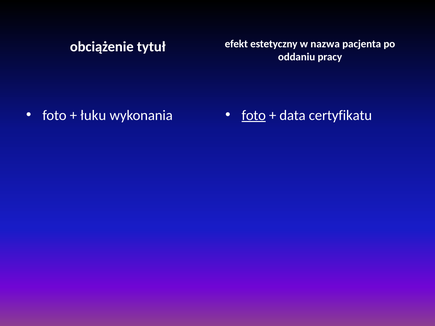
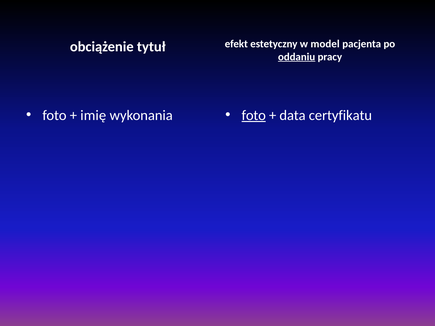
nazwa: nazwa -> model (325, 44)
oddaniu underline: none -> present (297, 57)
łuku: łuku -> imię (93, 115)
